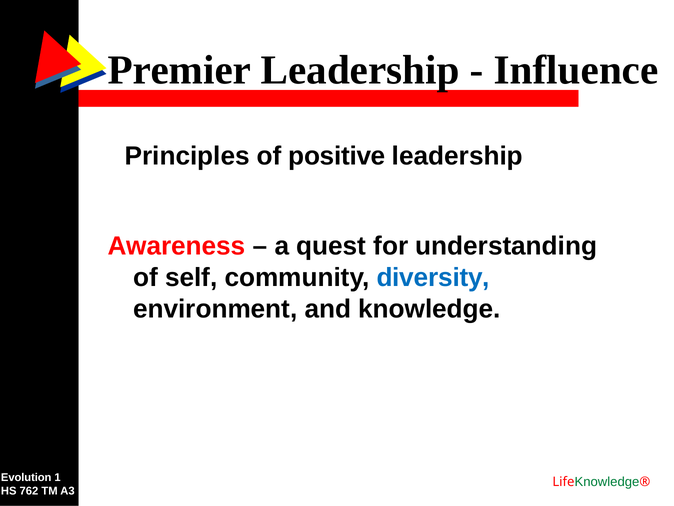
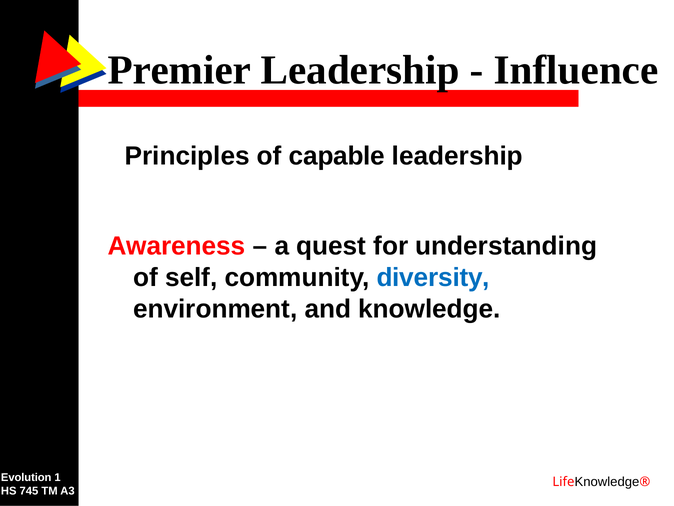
positive: positive -> capable (337, 156)
Knowledge colour: green -> black (607, 482)
762: 762 -> 745 (29, 490)
